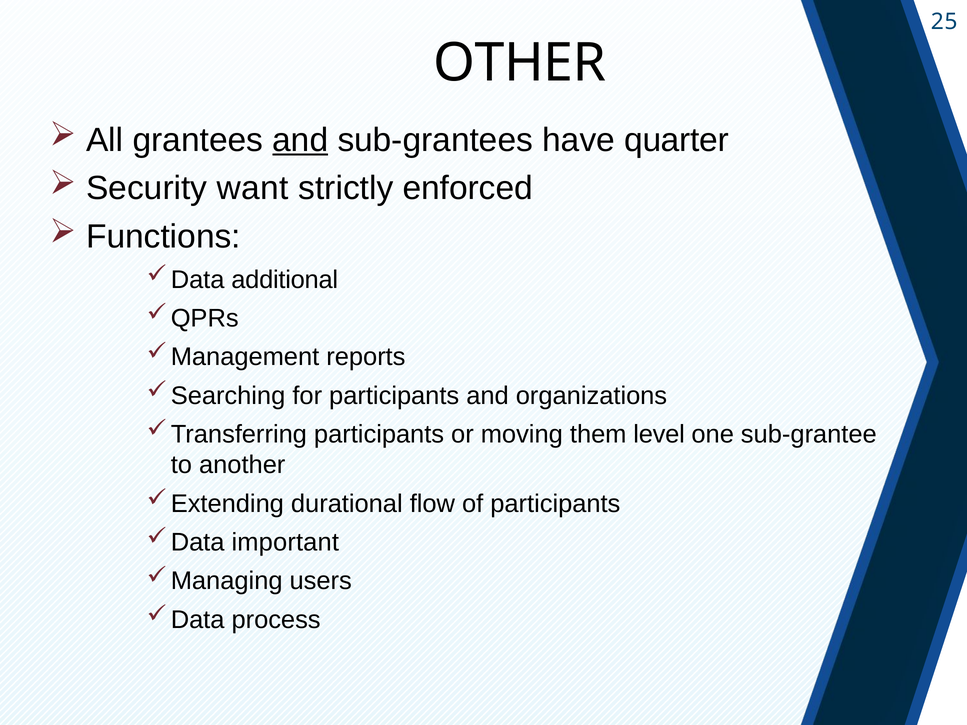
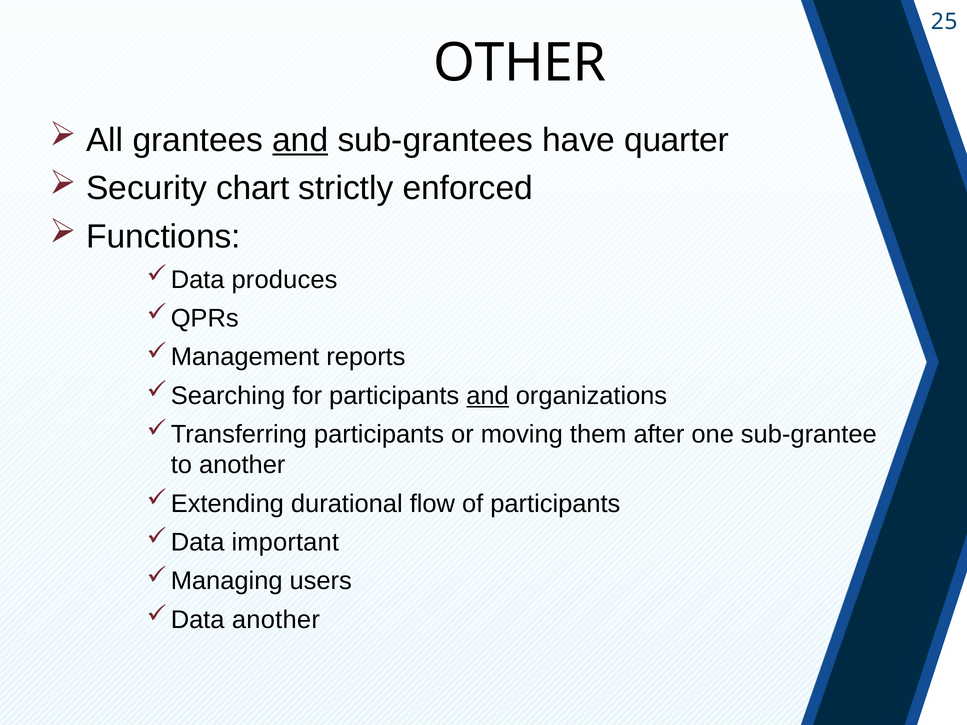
want: want -> chart (253, 188)
additional: additional -> produces (285, 280)
and underline: none -> present (488, 396)
level: level -> after (659, 434)
process: process -> another (276, 620)
